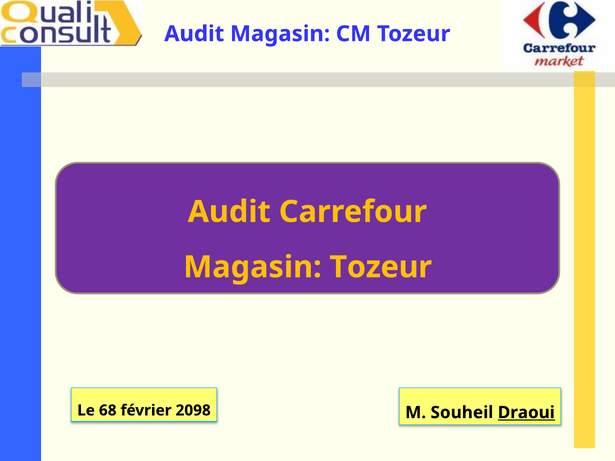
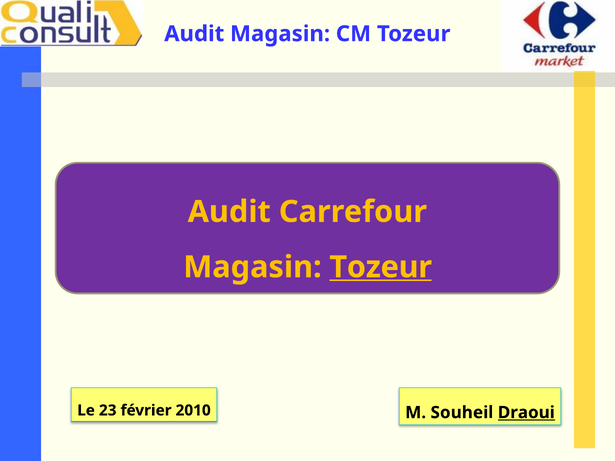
Tozeur underline: none -> present (381, 267)
68: 68 -> 23 (108, 411)
2098: 2098 -> 2010 (193, 411)
